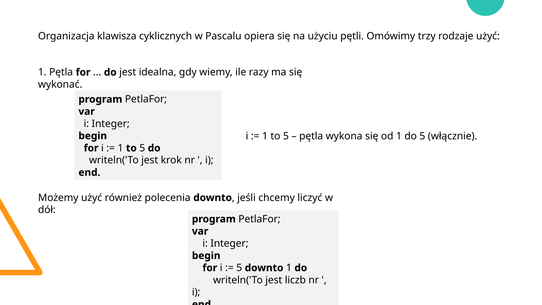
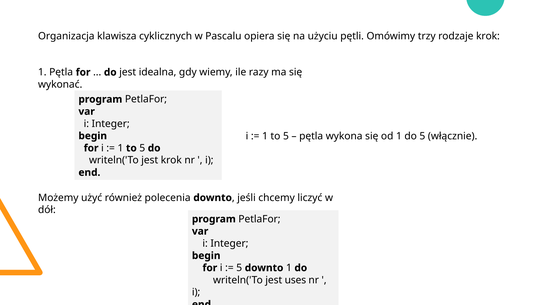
rodzaje użyć: użyć -> krok (488, 36)
liczb: liczb -> uses (295, 280)
